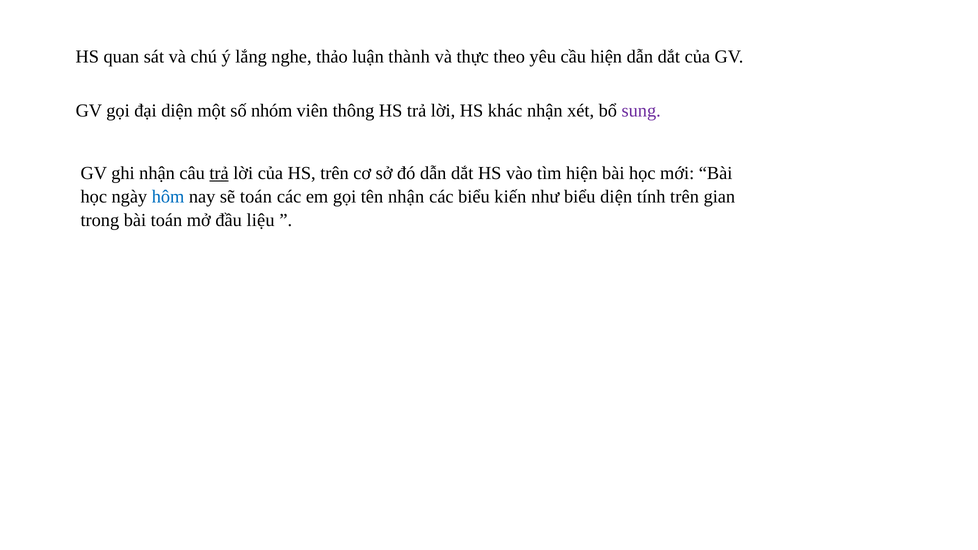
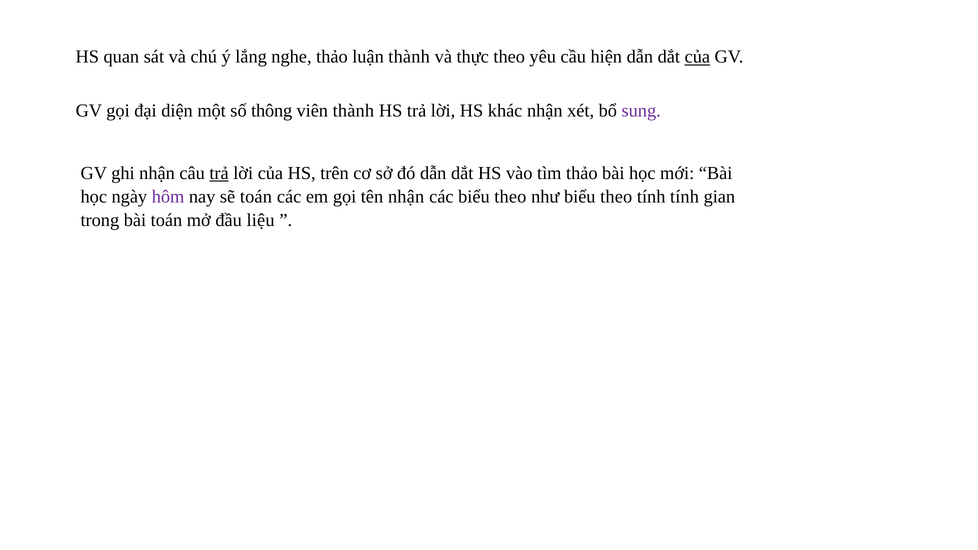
của underline: none -> present (697, 57)
nhóm: nhóm -> thông (272, 111)
viên thông: thông -> thành (353, 111)
tìm hiện: hiện -> thảo (582, 173)
hôm colour: blue -> purple (168, 197)
các biểu kiến: kiến -> theo (510, 197)
như biểu diện: diện -> theo (616, 197)
tính trên: trên -> tính (685, 197)
